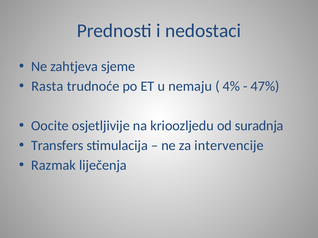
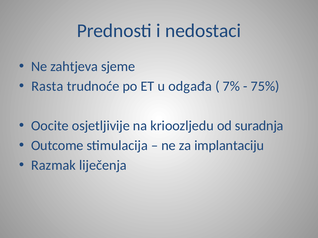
nemaju: nemaju -> odgađa (190, 87)
4%: 4% -> 7% (231, 87)
47%: 47% -> 75% (265, 87)
Transfers: Transfers -> Outcome (57, 146)
intervencije: intervencije -> implantaciju (229, 146)
